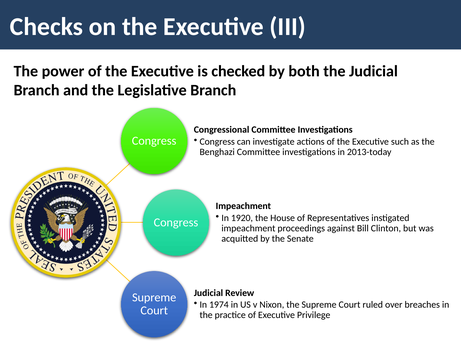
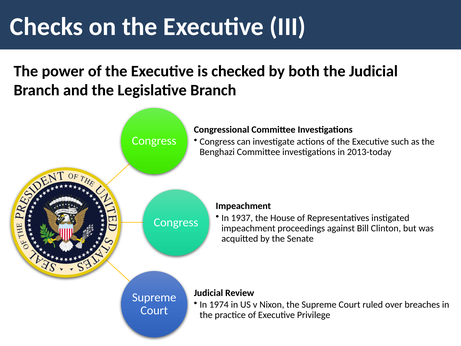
1920: 1920 -> 1937 (242, 218)
